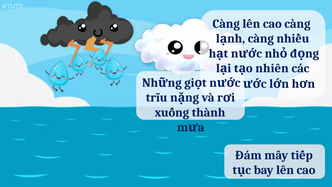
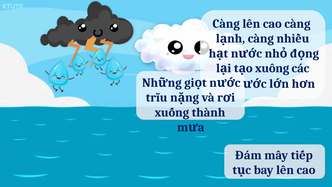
nhiên: nhiên -> xuống (272, 68)
